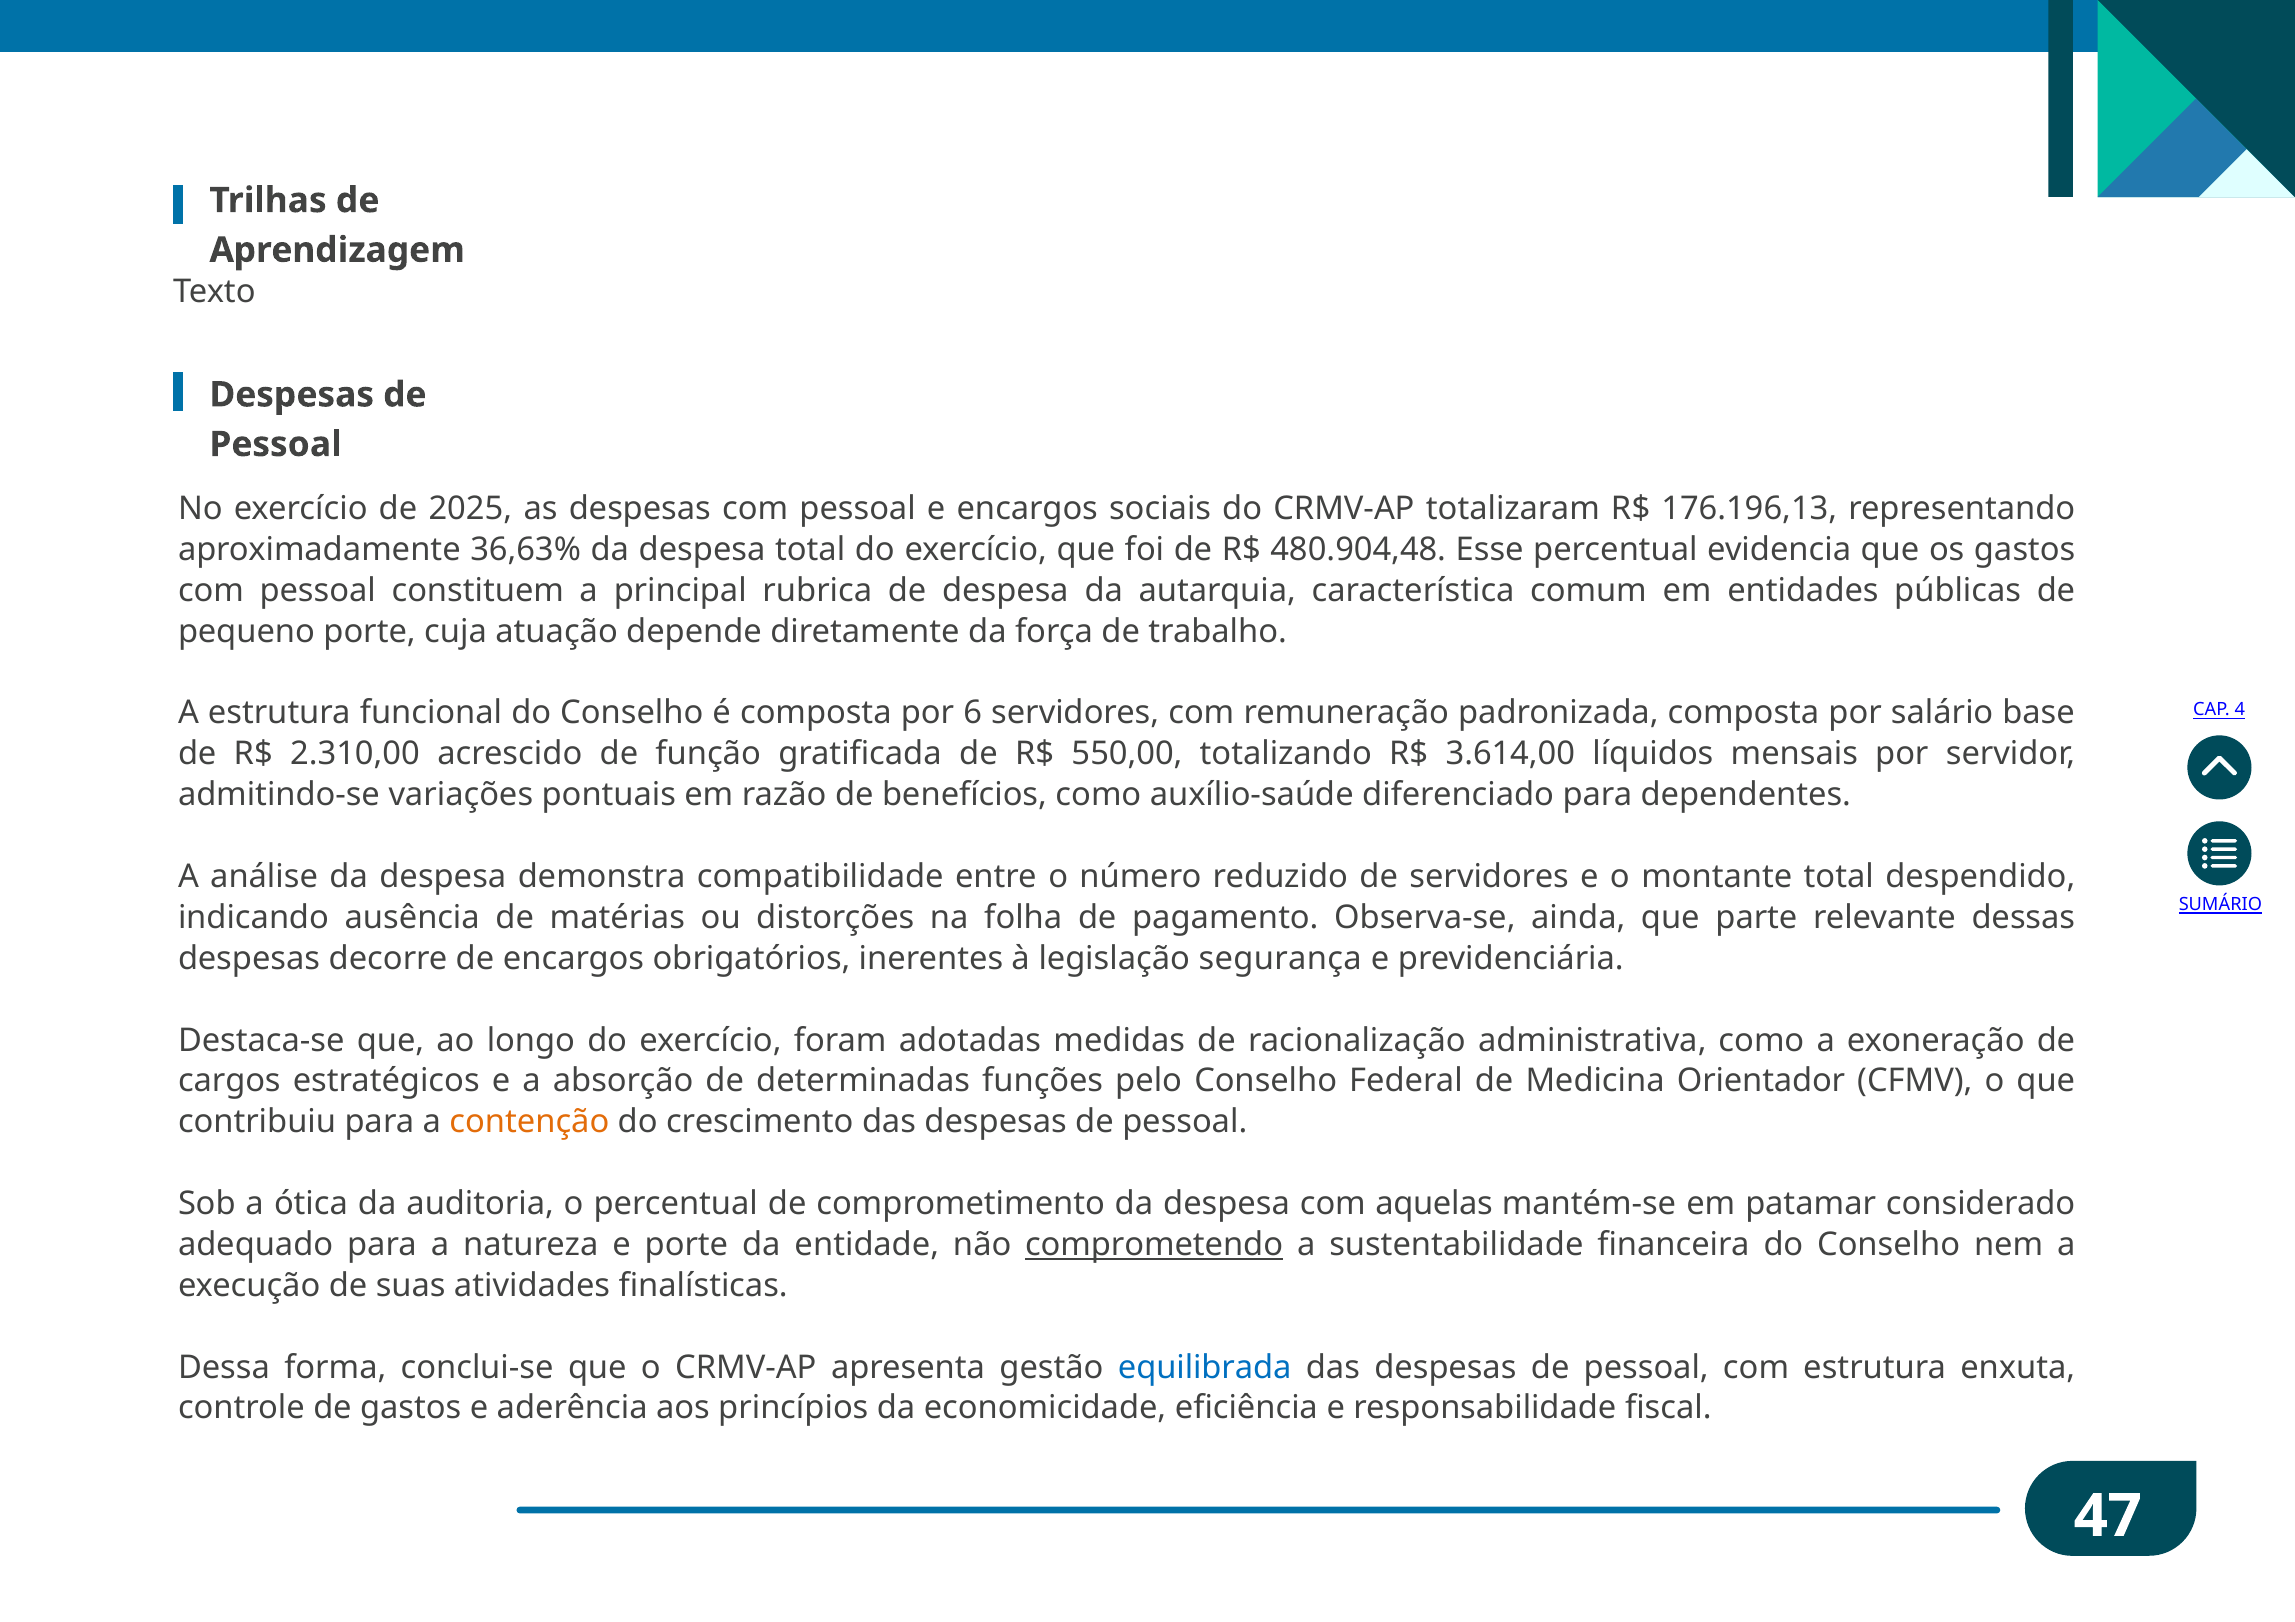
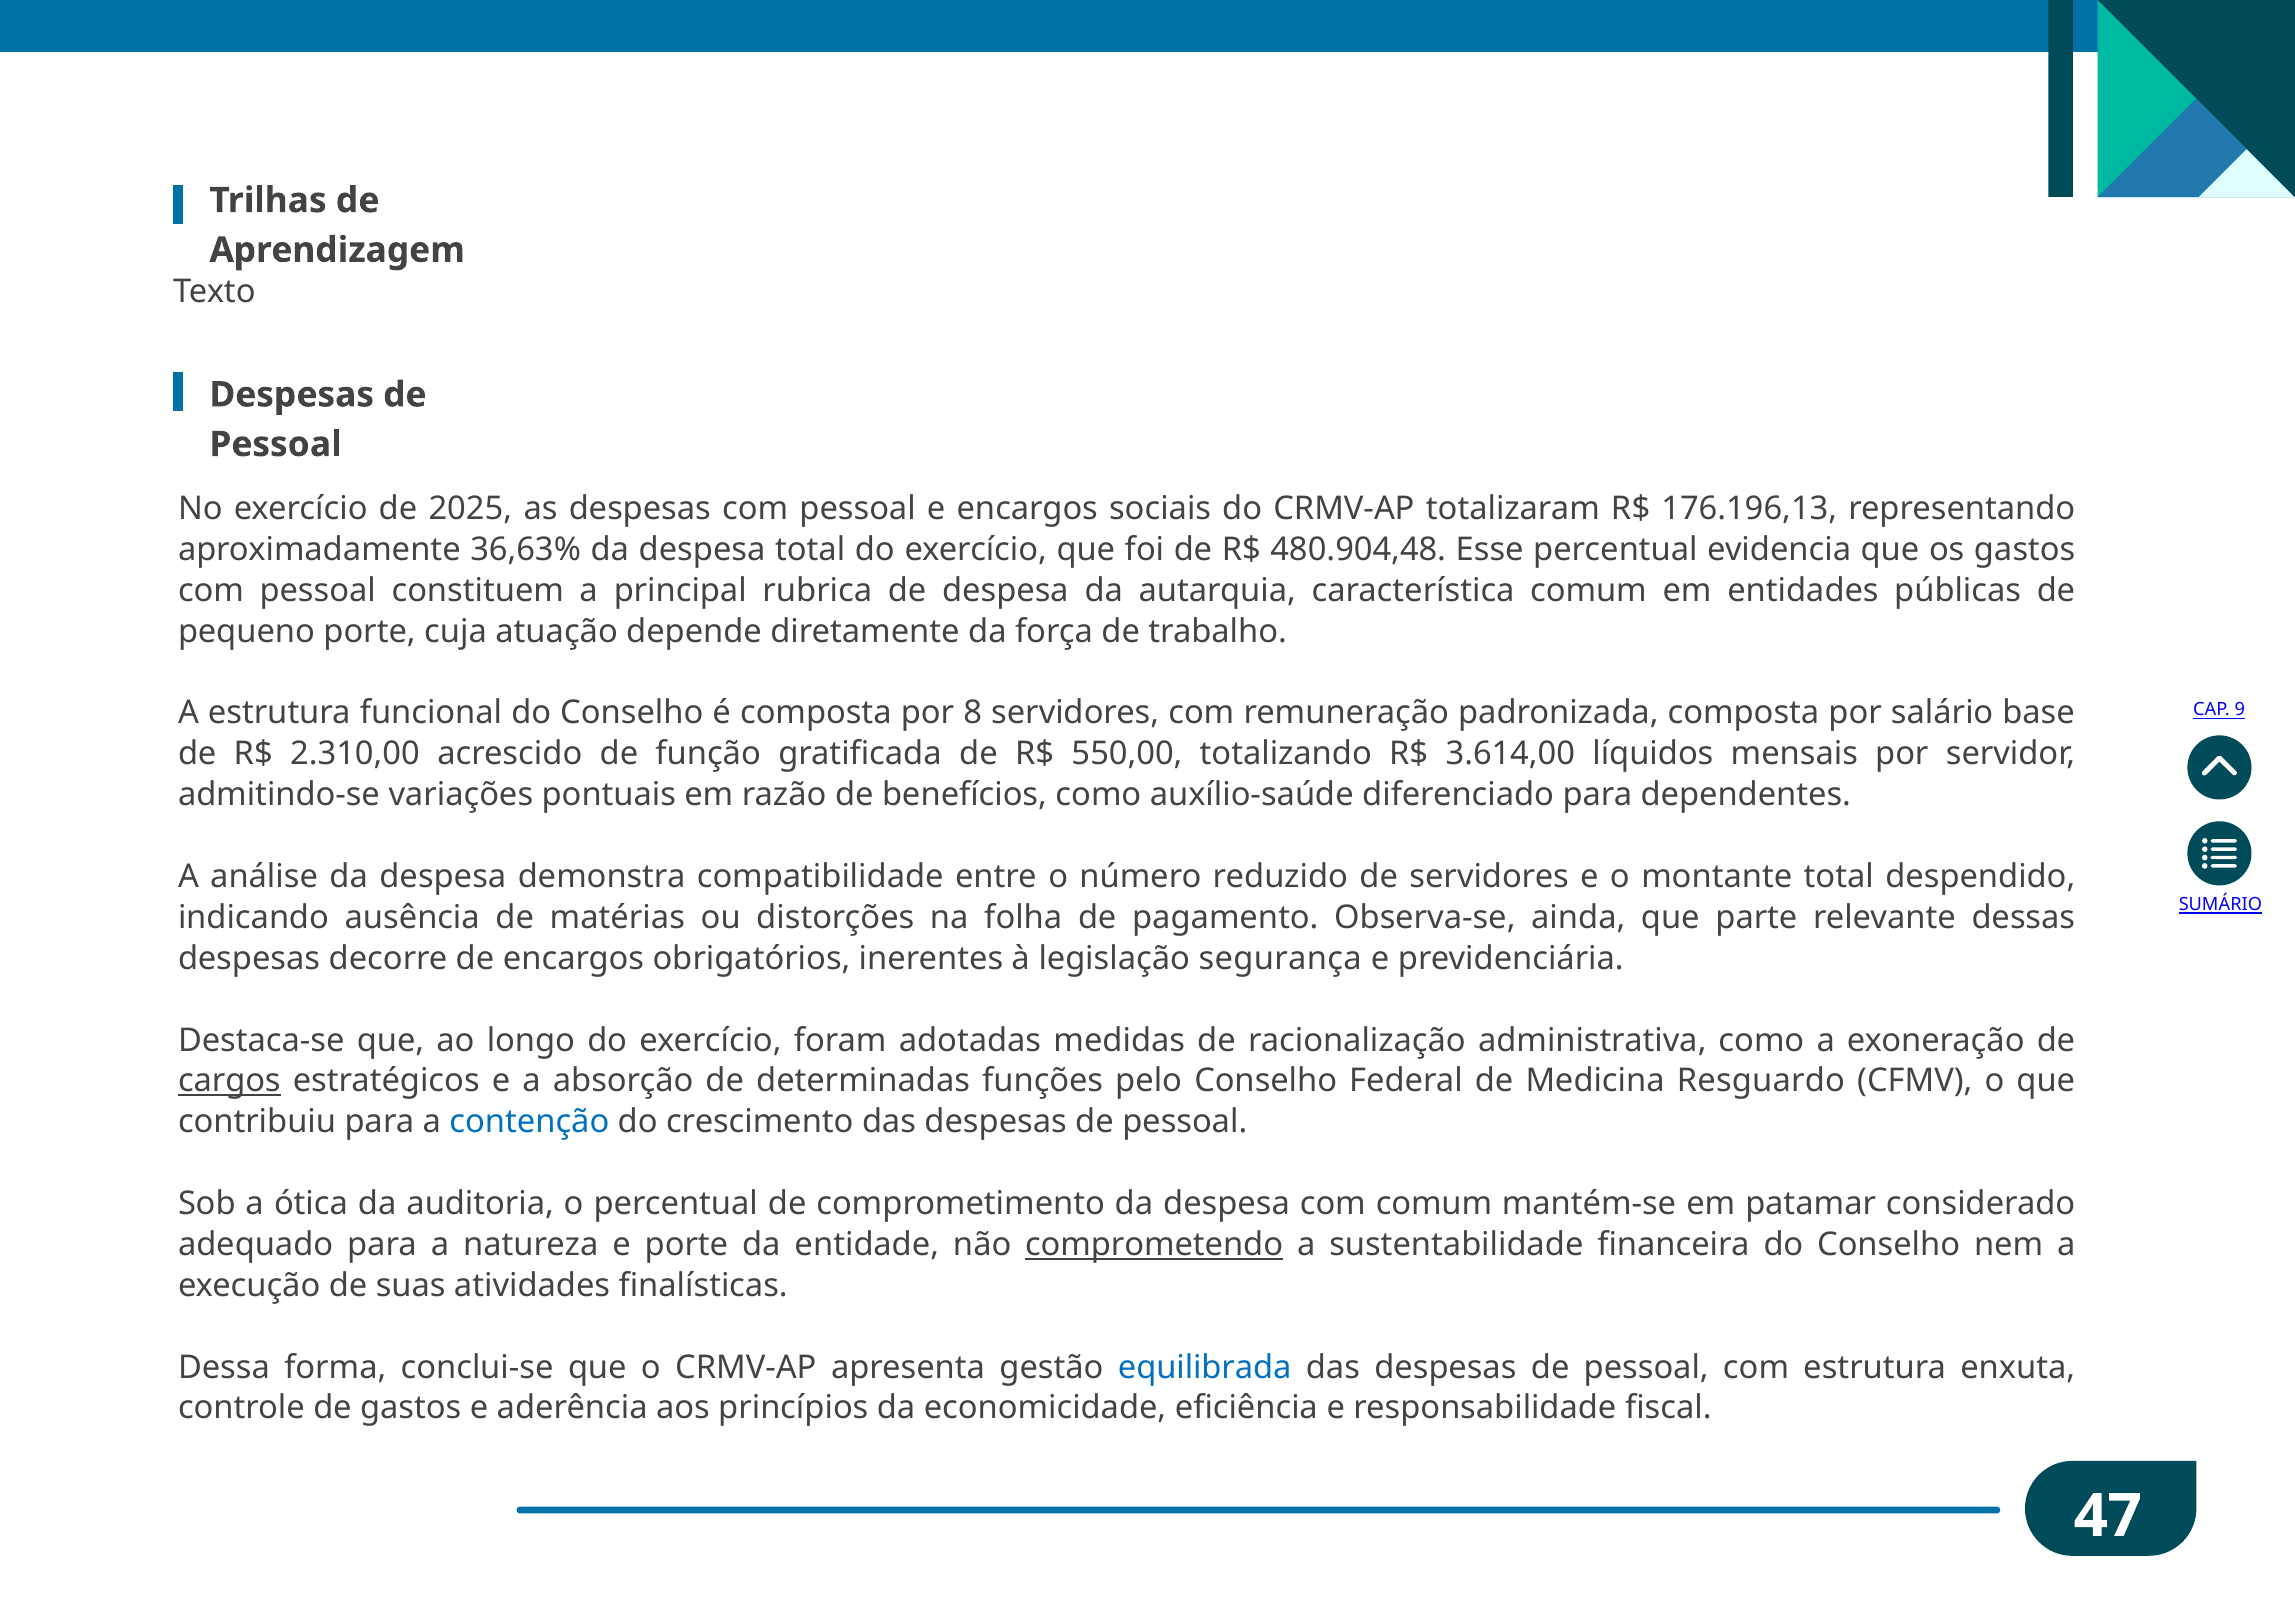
6: 6 -> 8 (973, 713)
4: 4 -> 9 (2240, 710)
cargos underline: none -> present (229, 1081)
Orientador: Orientador -> Resguardo (1761, 1081)
contenção colour: orange -> blue (529, 1122)
com aquelas: aquelas -> comum (1434, 1204)
